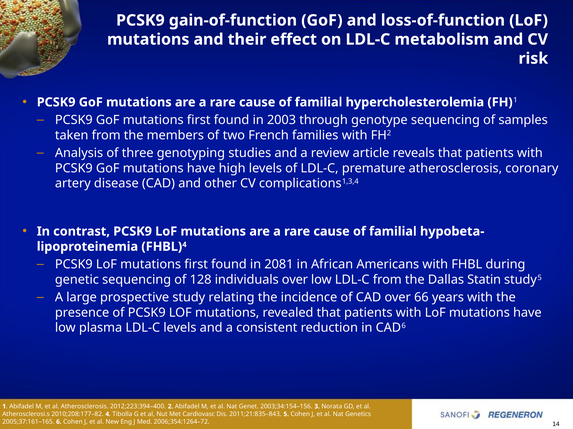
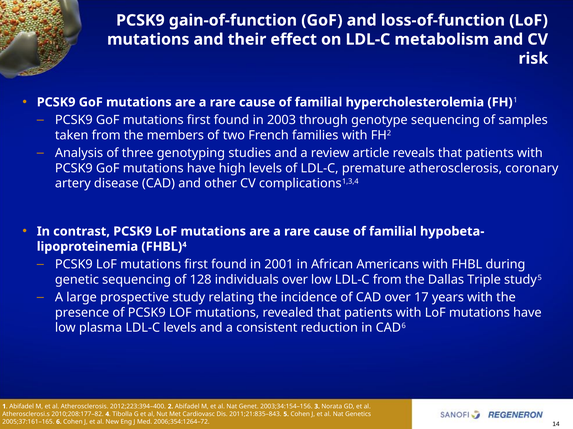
2081: 2081 -> 2001 (279, 265)
Statin: Statin -> Triple (484, 280)
66: 66 -> 17 (421, 298)
